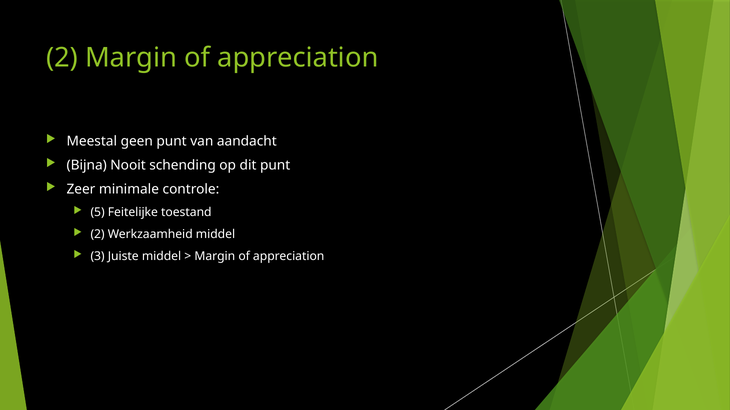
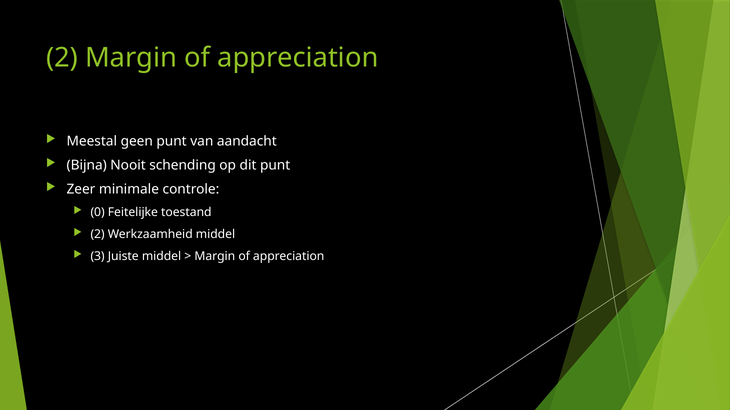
5: 5 -> 0 (98, 212)
